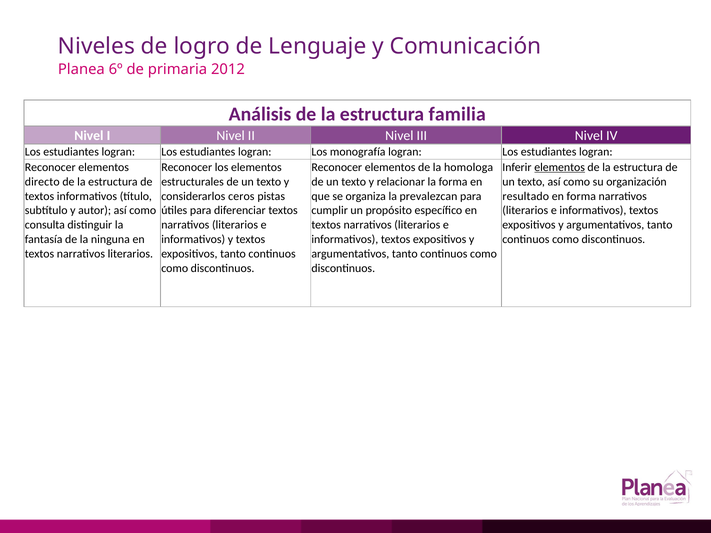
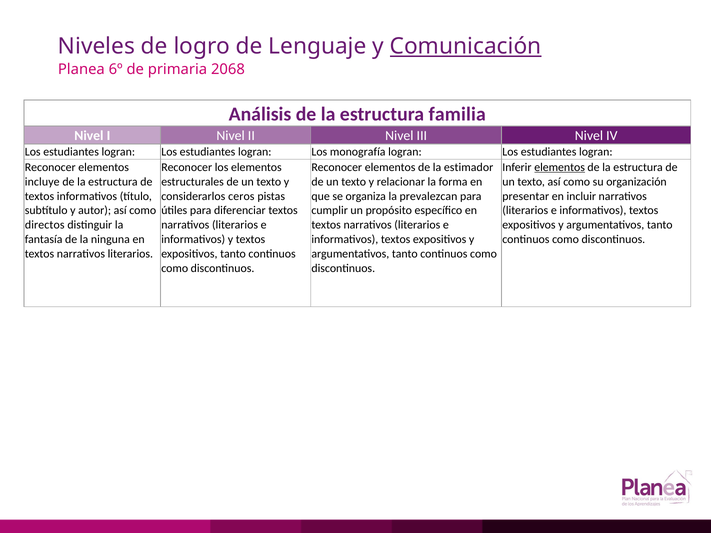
Comunicación underline: none -> present (466, 46)
2012: 2012 -> 2068 (228, 70)
homologa: homologa -> estimador (469, 167)
directo: directo -> incluye (42, 182)
resultado: resultado -> presentar (526, 196)
en forma: forma -> incluir (581, 196)
consulta: consulta -> directos (45, 225)
